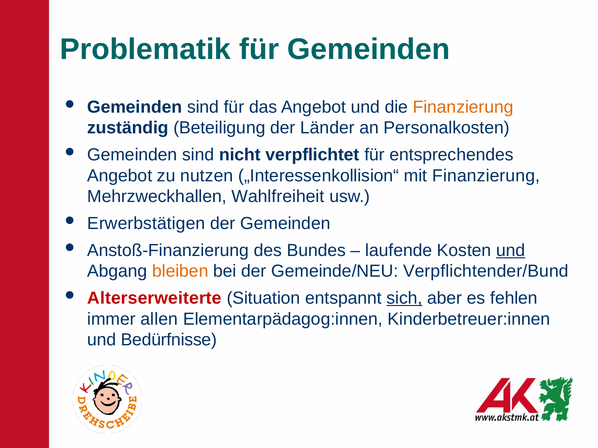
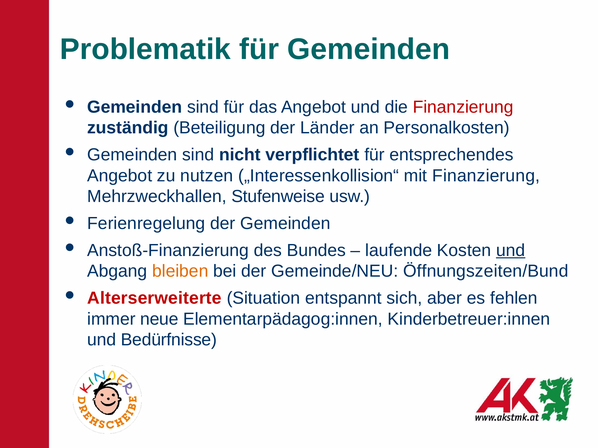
Finanzierung colour: orange -> red (463, 107)
Wahlfreiheit: Wahlfreiheit -> Stufenweise (278, 197)
Erwerbstätigen: Erwerbstätigen -> Ferienregelung (146, 224)
Verpflichtender/Bund: Verpflichtender/Bund -> Öffnungszeiten/Bund (486, 272)
sich underline: present -> none (404, 298)
allen: allen -> neue (159, 319)
